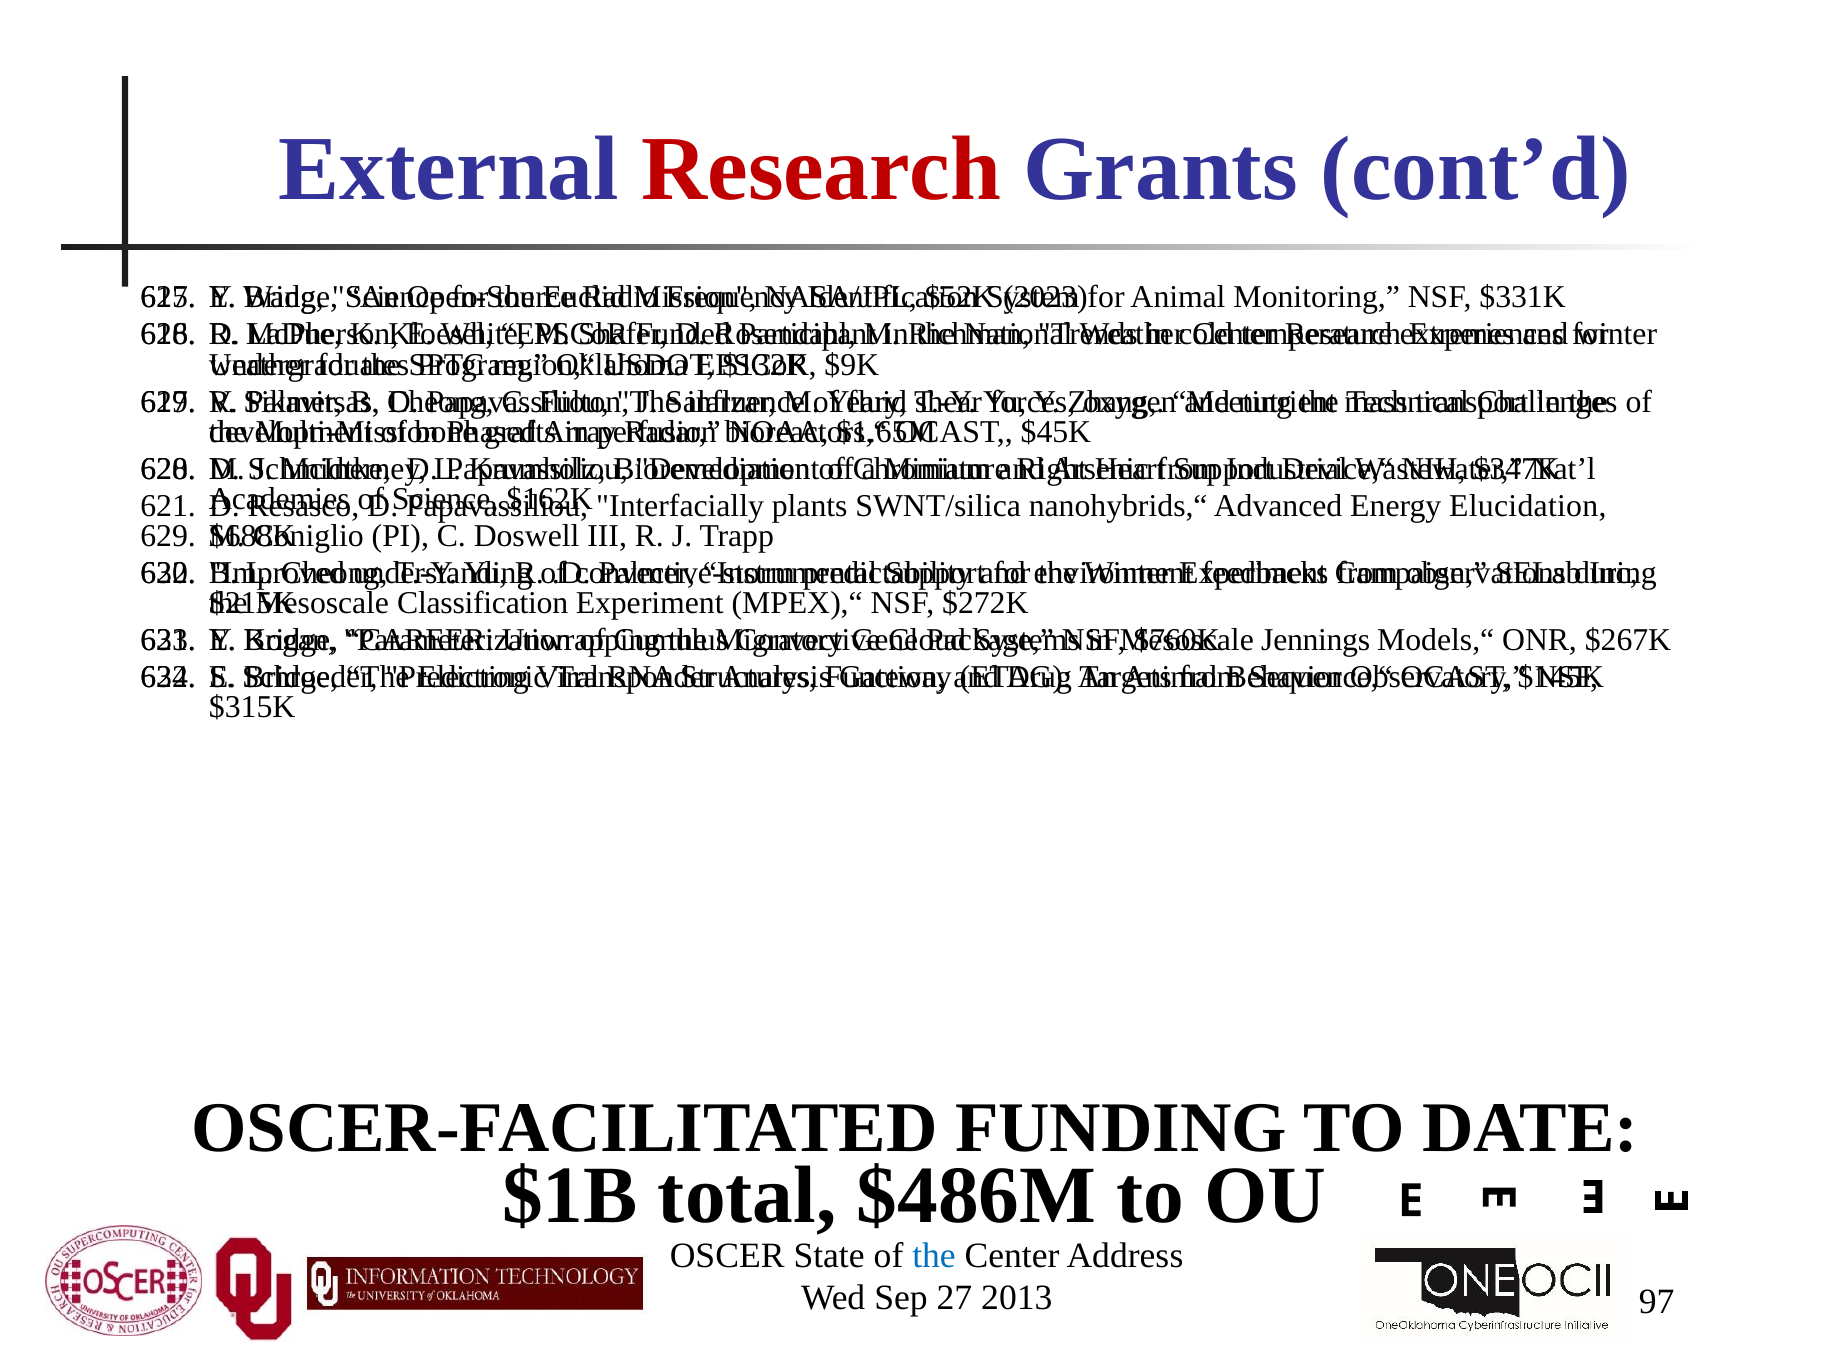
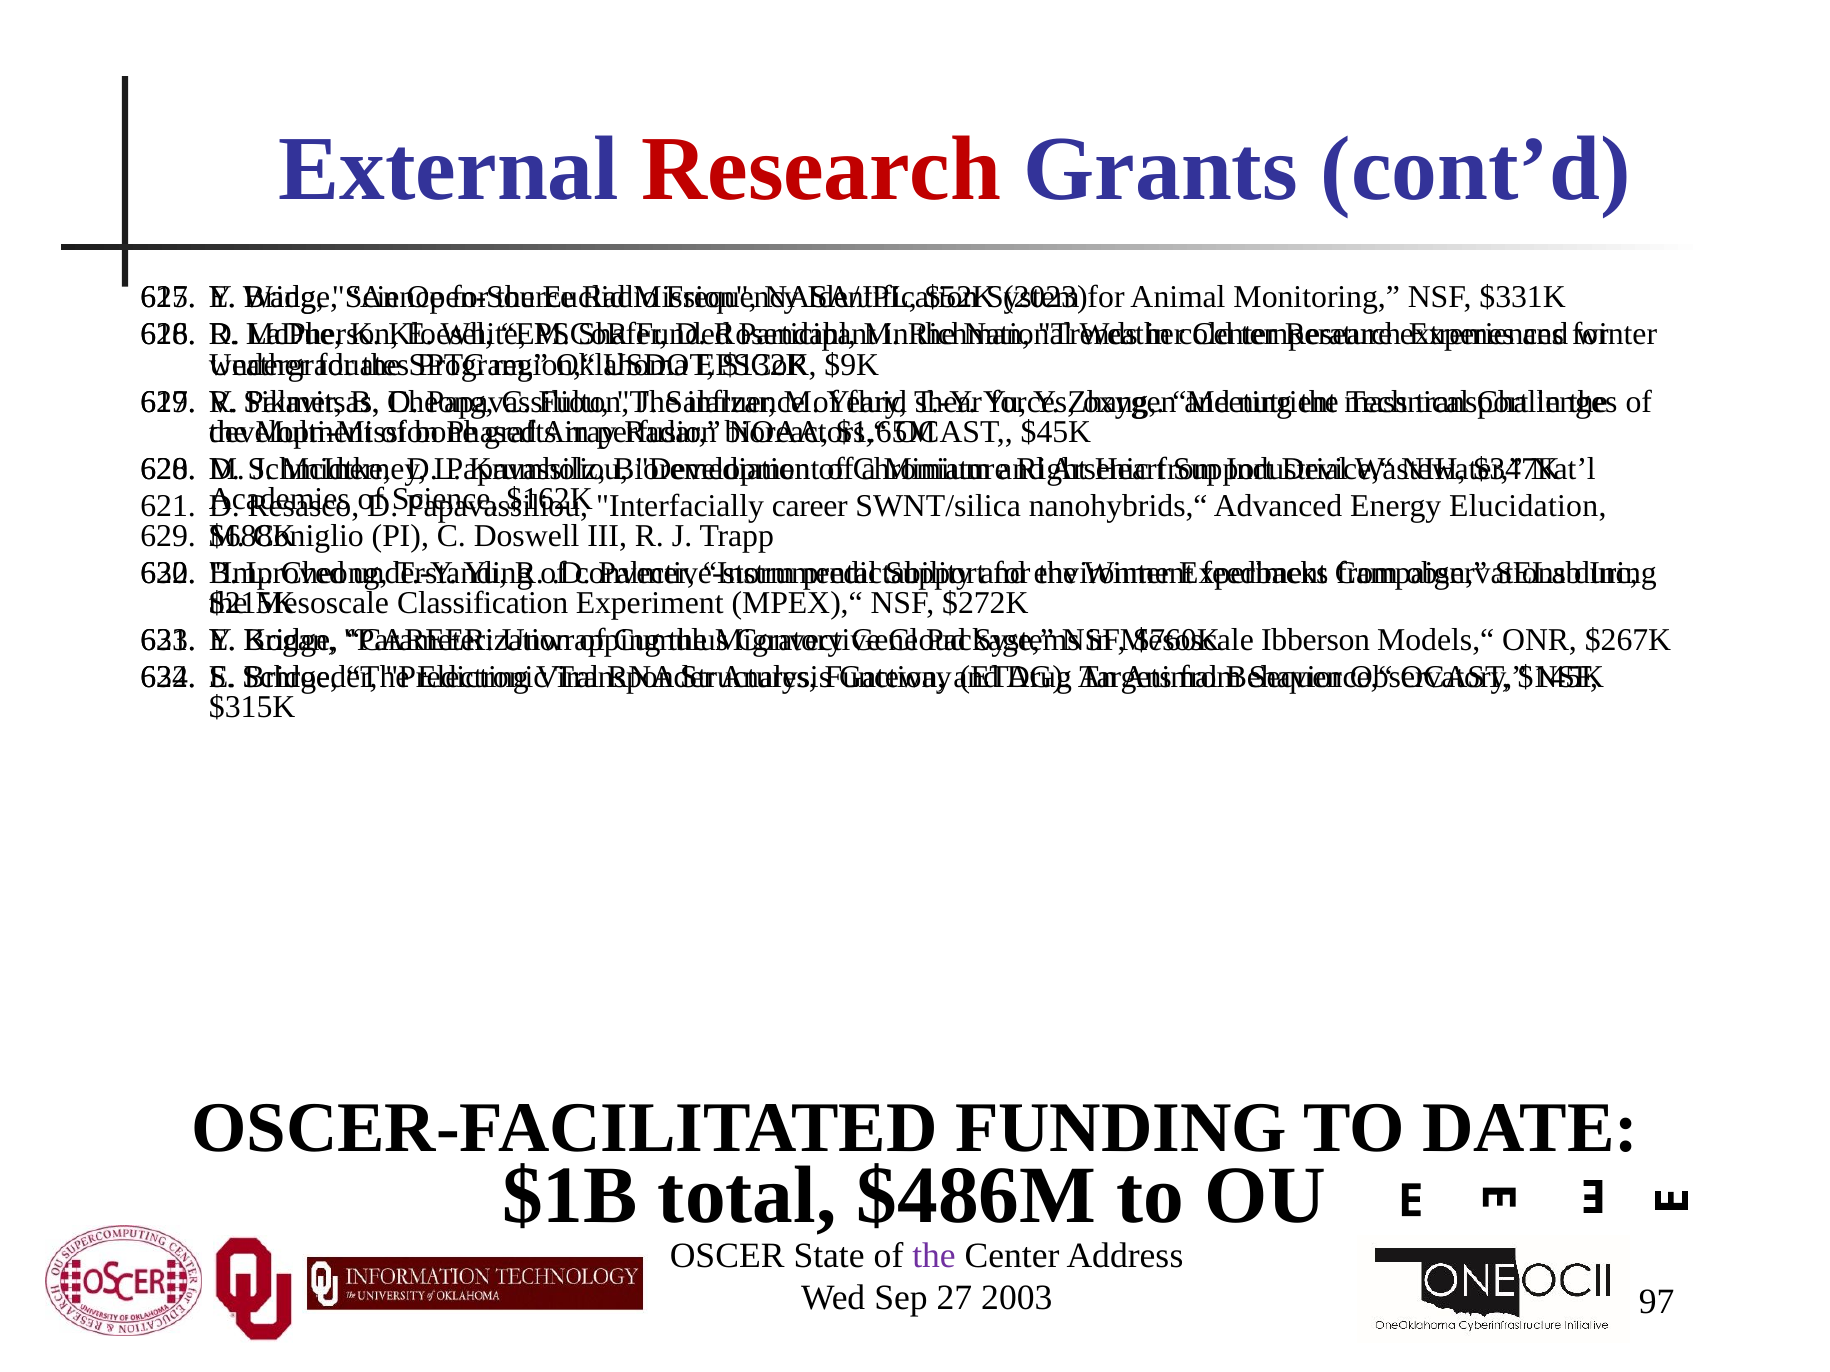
Interfacially plants: plants -> career (810, 506)
Jennings: Jennings -> Ibberson (1316, 640)
the colour: blue -> purple (934, 1256)
2013: 2013 -> 2003 (1017, 1299)
